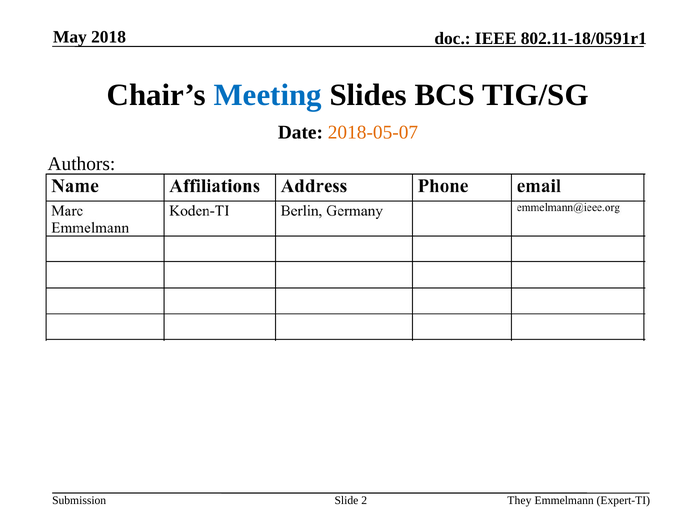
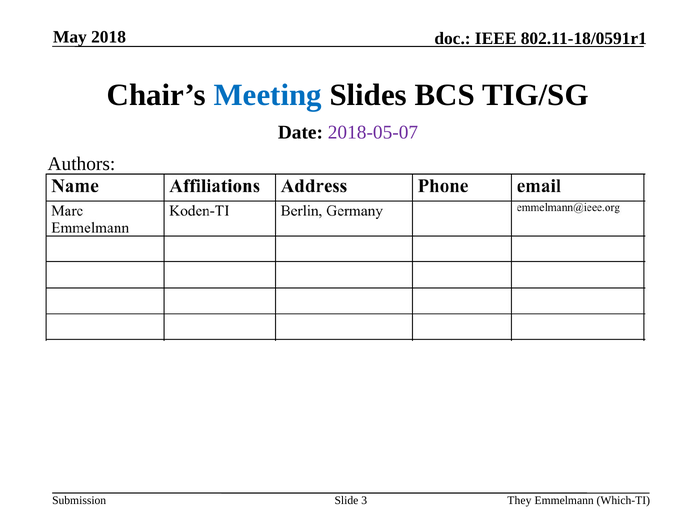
2018-05-07 colour: orange -> purple (373, 132)
2: 2 -> 3 (364, 501)
Expert-TI: Expert-TI -> Which-TI (623, 501)
